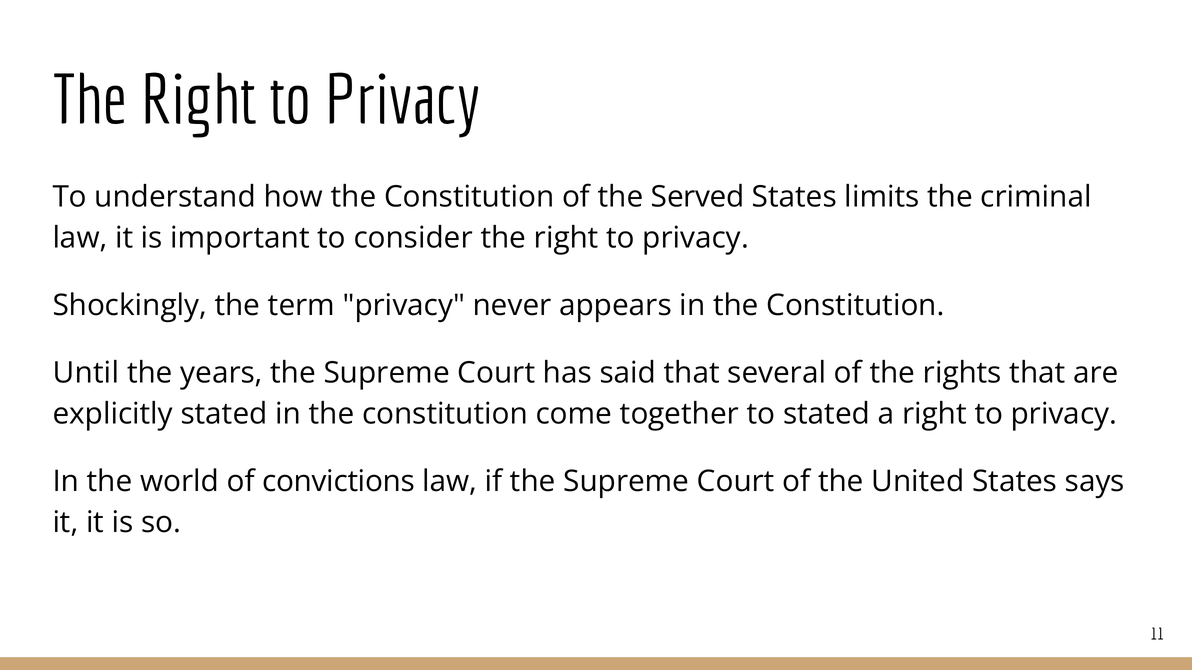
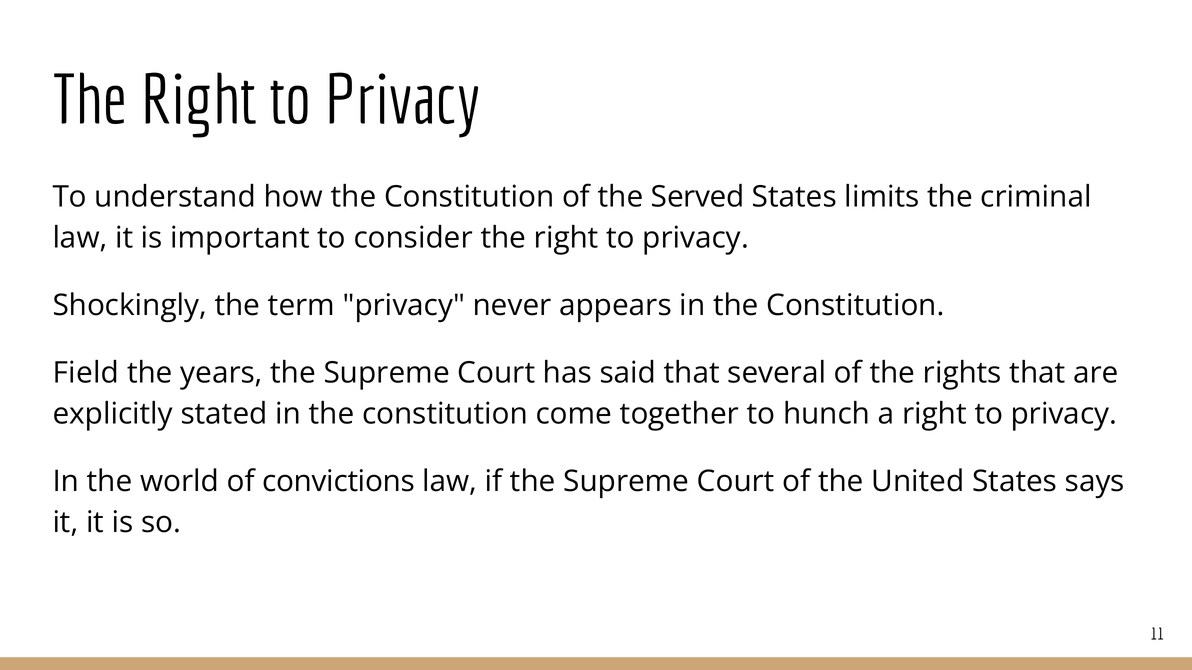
Until: Until -> Field (86, 373)
to stated: stated -> hunch (827, 414)
